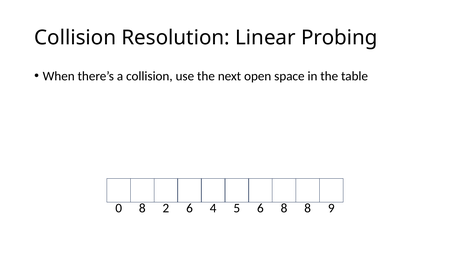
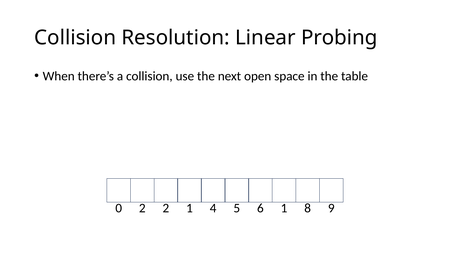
0 8: 8 -> 2 (142, 208)
2 6: 6 -> 1 (190, 208)
6 8: 8 -> 1 (284, 208)
